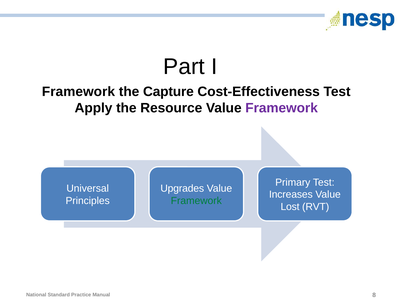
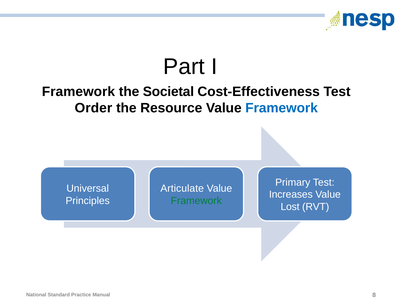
Capture: Capture -> Societal (168, 92)
Apply: Apply -> Order (93, 108)
Framework colour: purple -> blue (282, 108)
Upgrades: Upgrades -> Articulate (182, 188)
